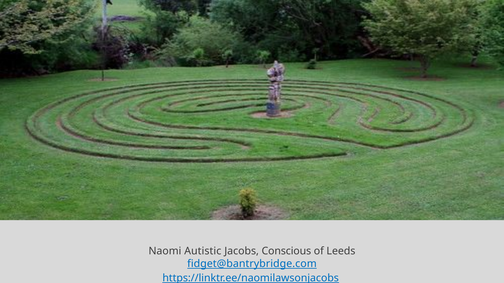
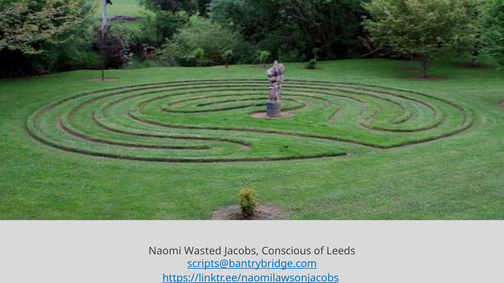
Autistic: Autistic -> Wasted (203, 251)
fidget@bantrybridge.com: fidget@bantrybridge.com -> scripts@bantrybridge.com (252, 264)
